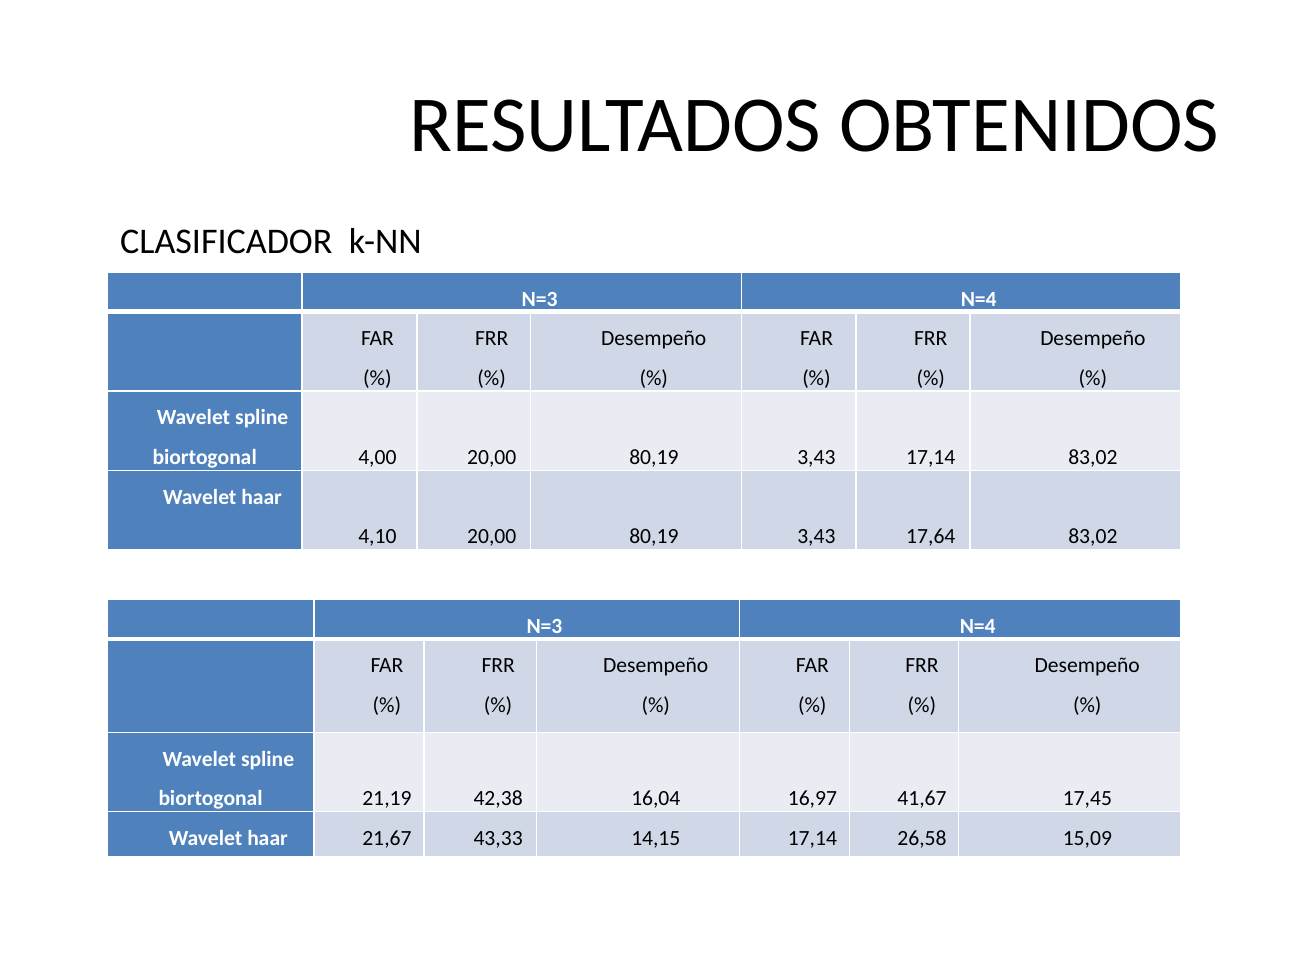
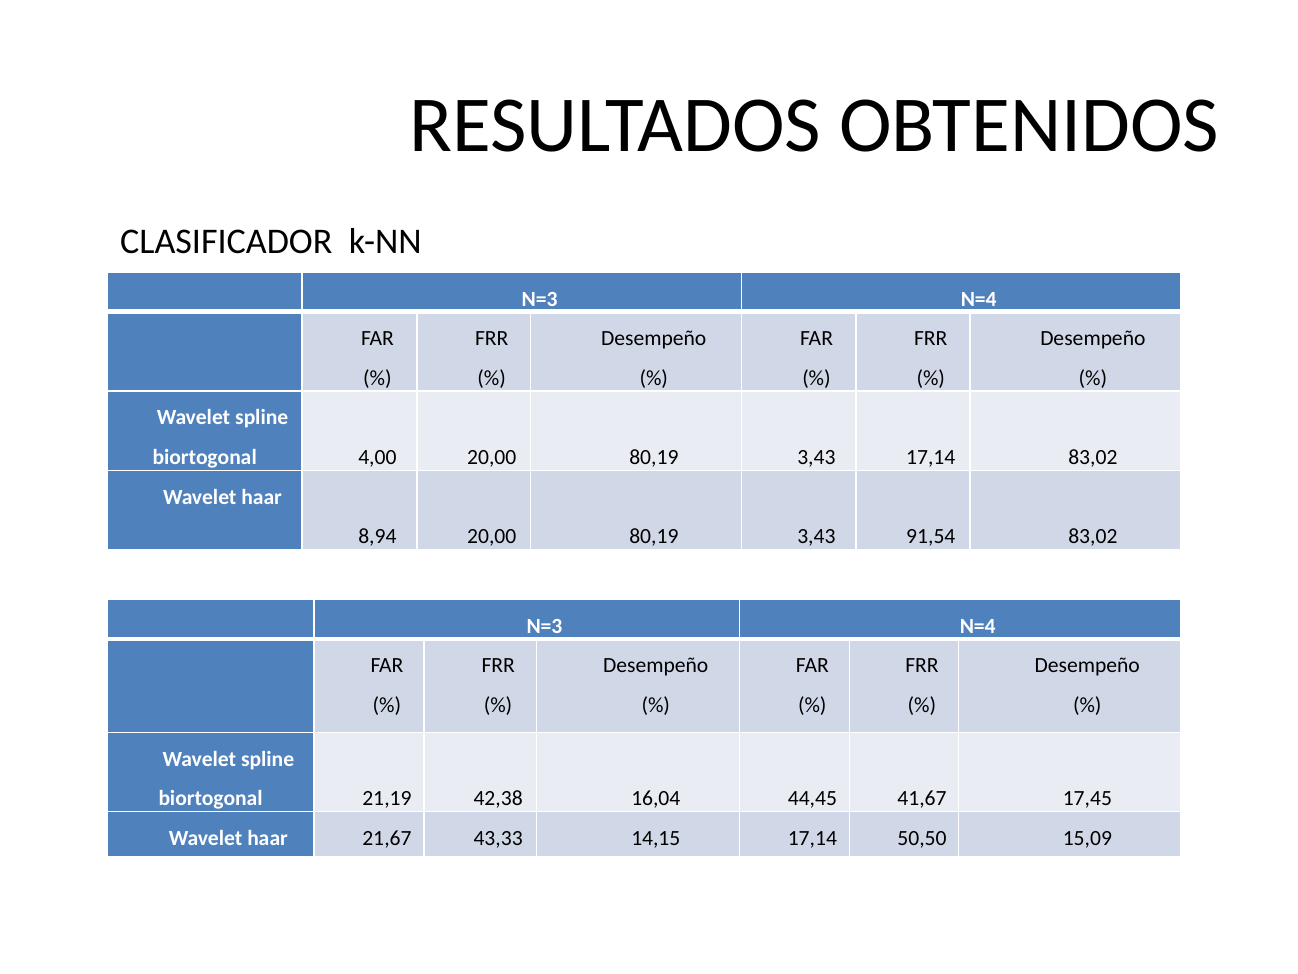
4,10: 4,10 -> 8,94 (377, 536)
17,64: 17,64 -> 91,54 (931, 536)
16,97: 16,97 -> 44,45 (812, 798)
26,58: 26,58 -> 50,50 (922, 838)
